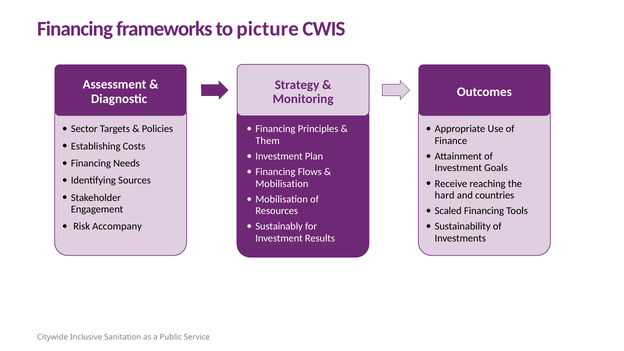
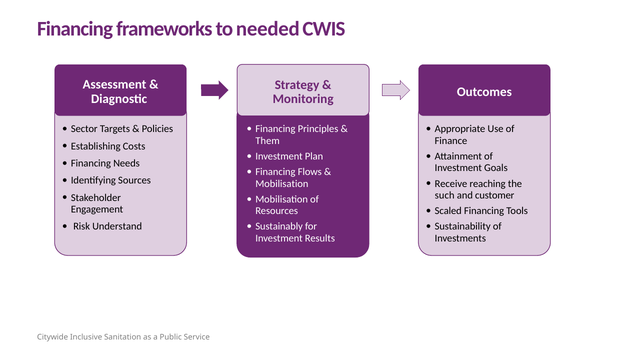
picture: picture -> needed (268, 29)
hard: hard -> such (445, 195)
countries: countries -> customer (495, 195)
Accompany: Accompany -> Understand (117, 227)
